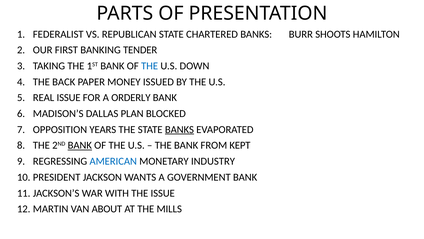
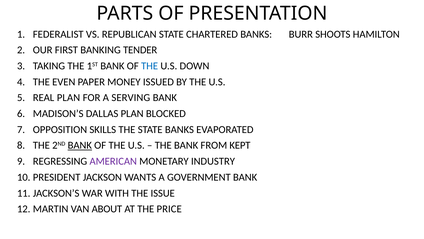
BACK: BACK -> EVEN (64, 82)
REAL ISSUE: ISSUE -> PLAN (68, 98)
ORDERLY: ORDERLY -> SERVING (131, 98)
YEARS: YEARS -> SKILLS (103, 129)
BANKS underline: present -> none (179, 129)
AMERICAN colour: blue -> purple (113, 161)
MILLS: MILLS -> PRICE (169, 209)
